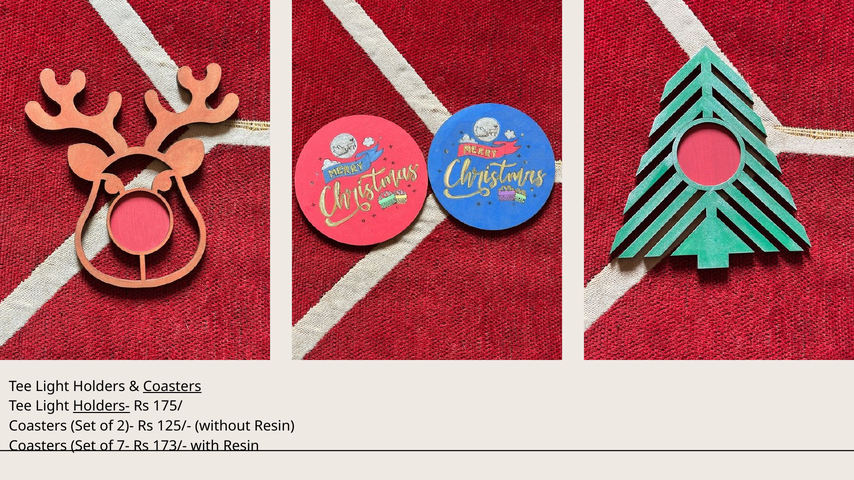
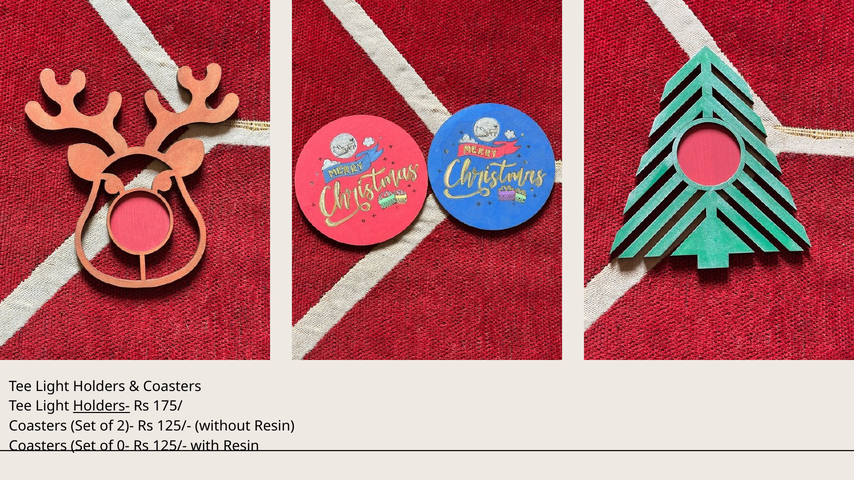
Coasters underline: present -> none (172, 387)
7-: 7- -> 0- (123, 446)
173/-: 173/- -> 125/- (170, 446)
